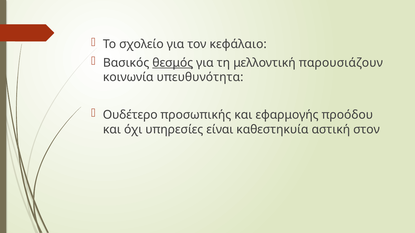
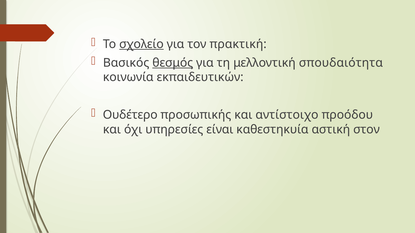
σχολείο underline: none -> present (141, 44)
κεφάλαιο: κεφάλαιο -> πρακτική (238, 44)
παρουσιάζουν: παρουσιάζουν -> σπουδαιότητα (341, 63)
υπευθυνότητα: υπευθυνότητα -> εκπαιδευτικών (200, 77)
εφαρμογής: εφαρμογής -> αντίστοιχο (287, 115)
